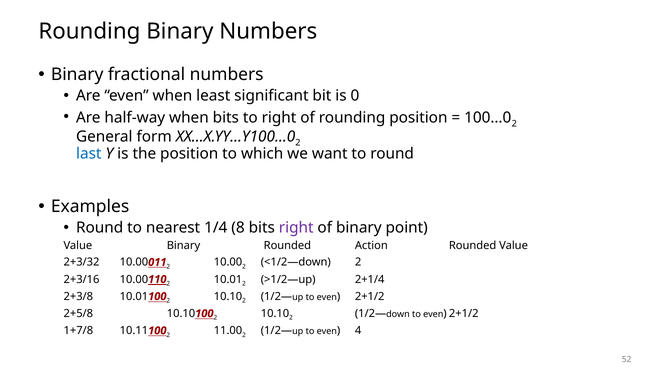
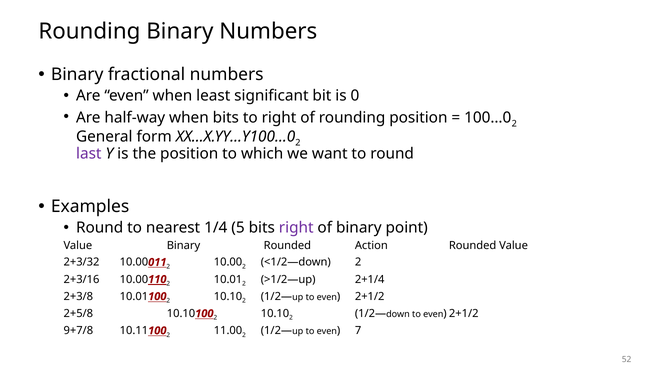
last colour: blue -> purple (89, 154)
8: 8 -> 5 (238, 228)
1+7/8: 1+7/8 -> 9+7/8 (78, 331)
4: 4 -> 7 (358, 331)
